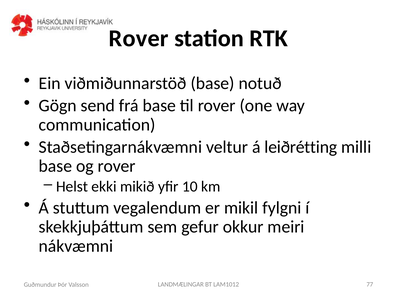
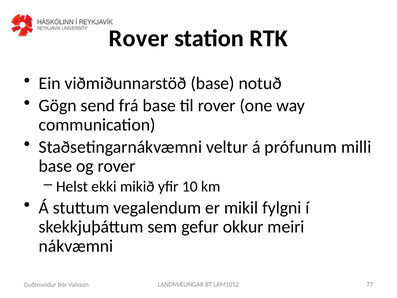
leiðrétting: leiðrétting -> prófunum (301, 147)
